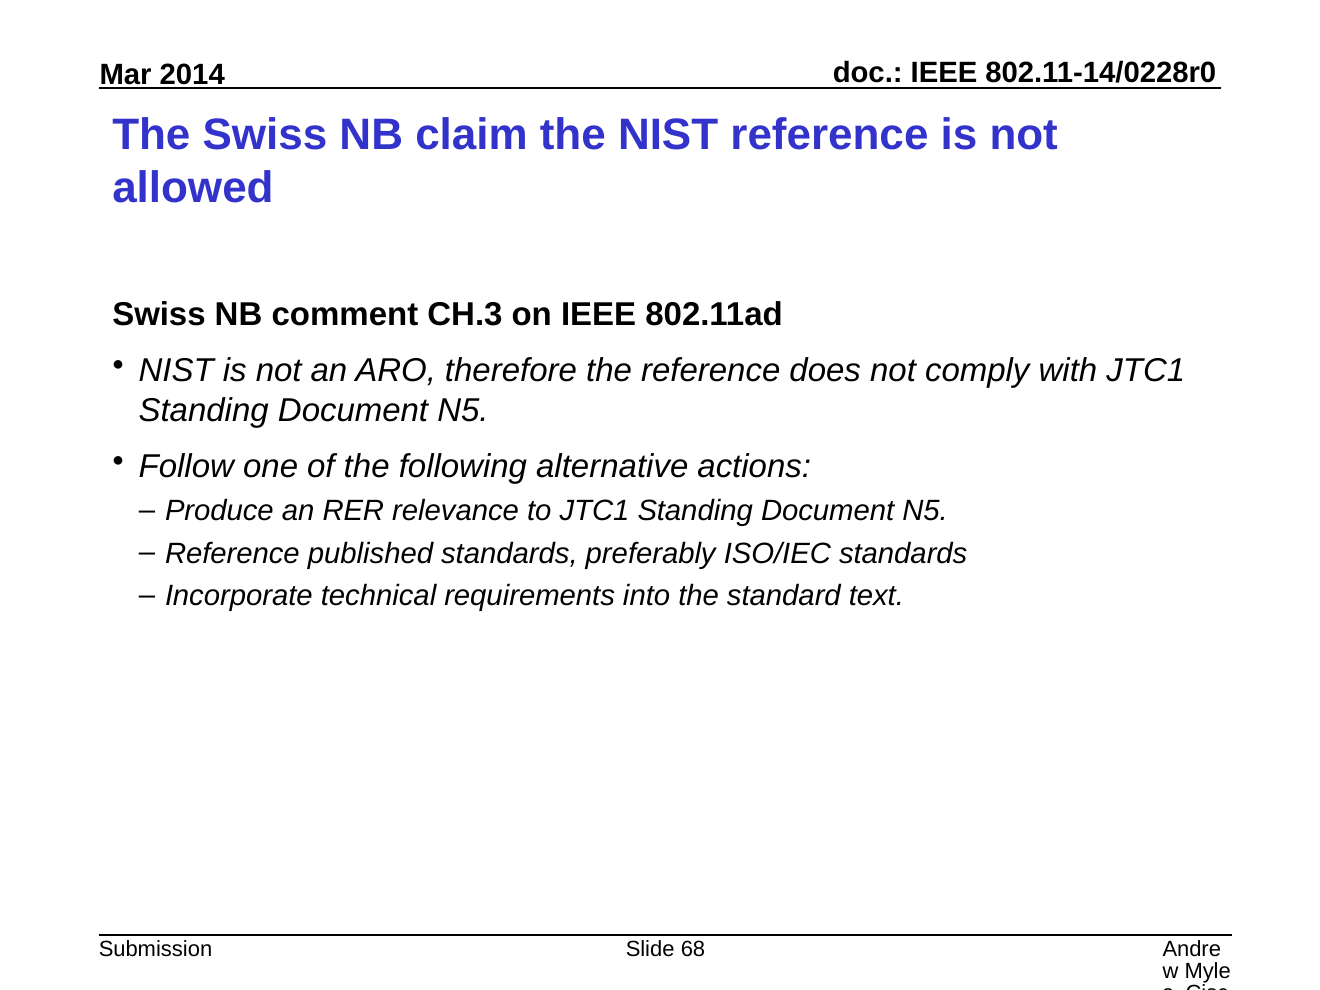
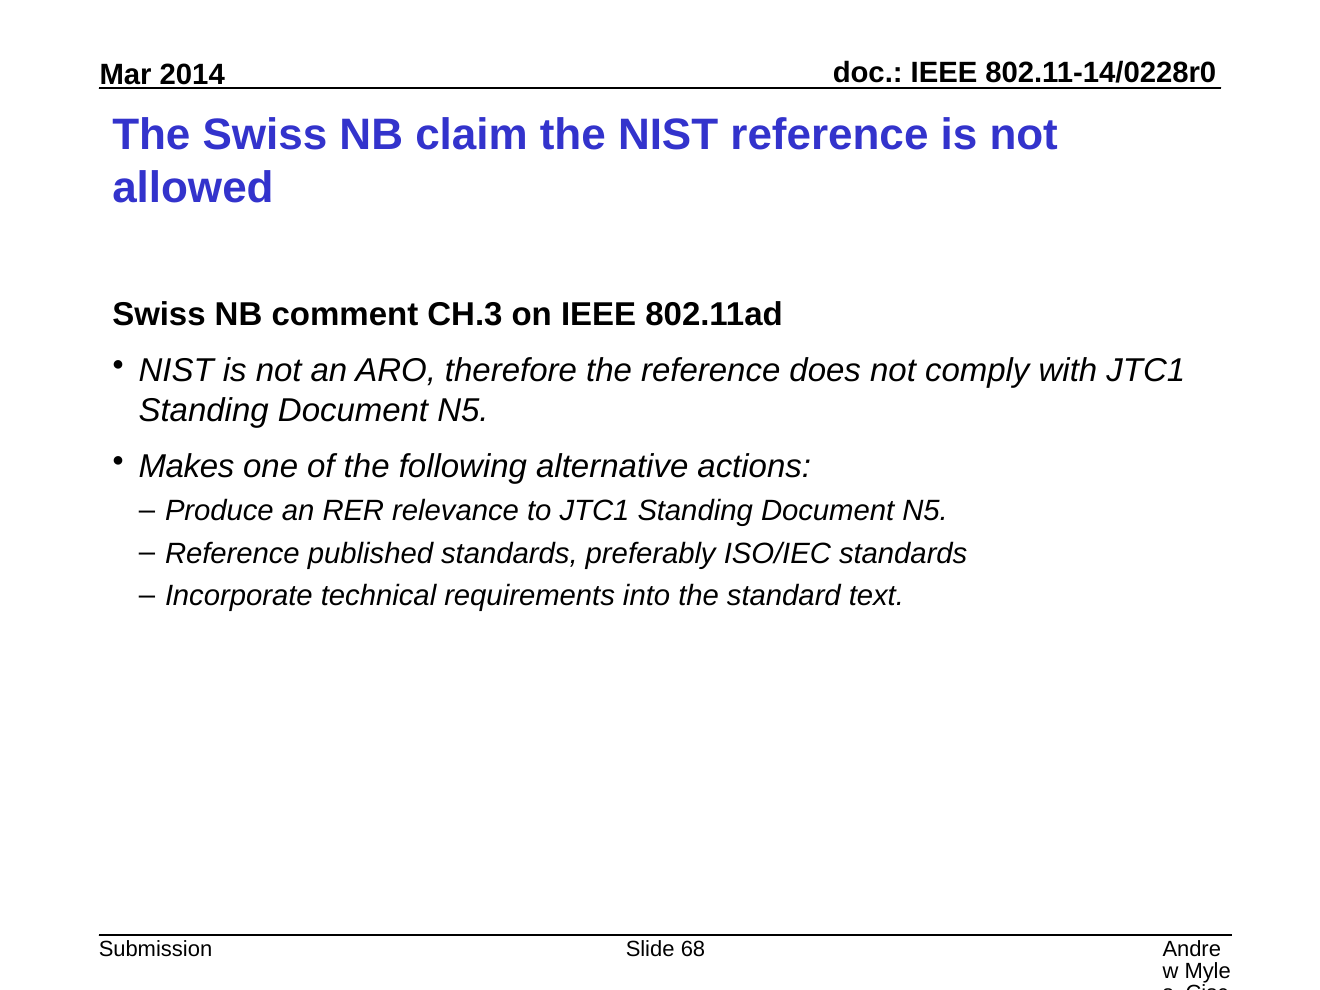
Follow: Follow -> Makes (186, 467)
